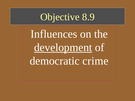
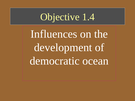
8.9: 8.9 -> 1.4 (88, 17)
development underline: present -> none (63, 48)
crime: crime -> ocean (95, 61)
